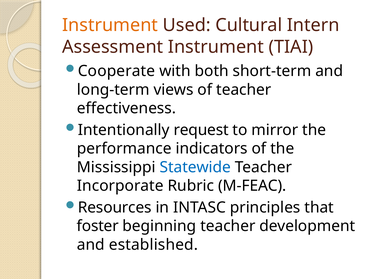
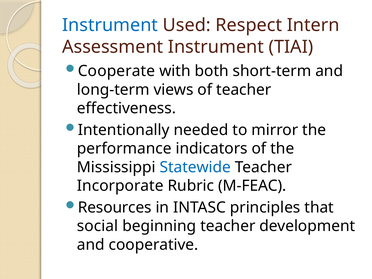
Instrument colour: orange -> blue (110, 25)
Cultural: Cultural -> Respect (249, 25)
request: request -> needed (201, 130)
foster: foster -> social (98, 226)
established: established -> cooperative (154, 245)
